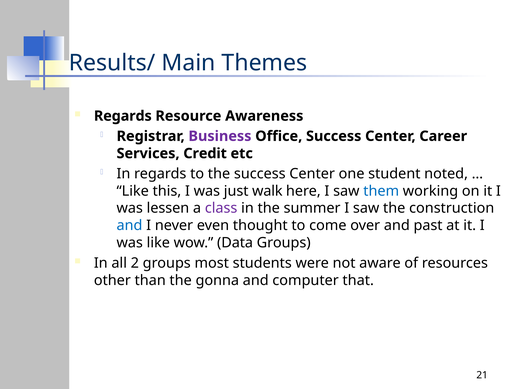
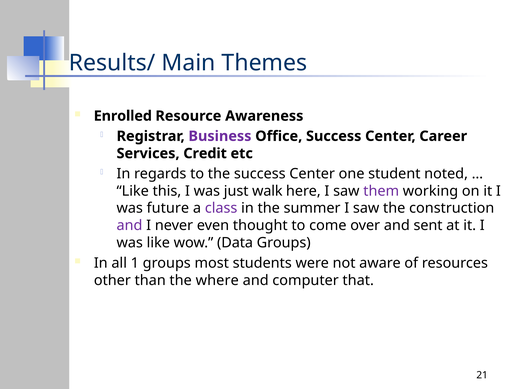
Regards: Regards -> Enrolled (123, 116)
them colour: blue -> purple (381, 191)
lessen: lessen -> future (168, 208)
and colour: blue -> purple (129, 226)
past: past -> sent (428, 226)
2: 2 -> 1 (135, 263)
gonna: gonna -> where (217, 280)
